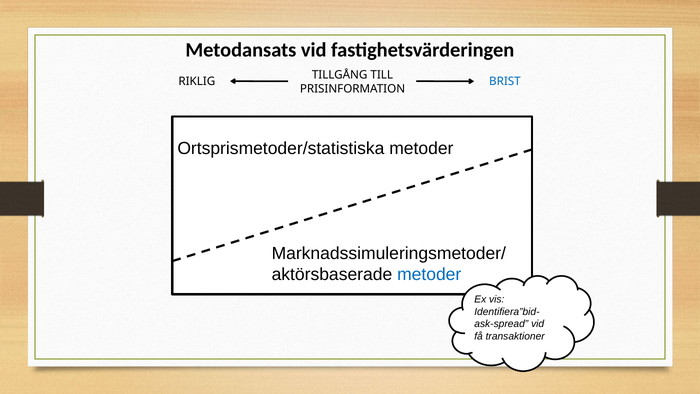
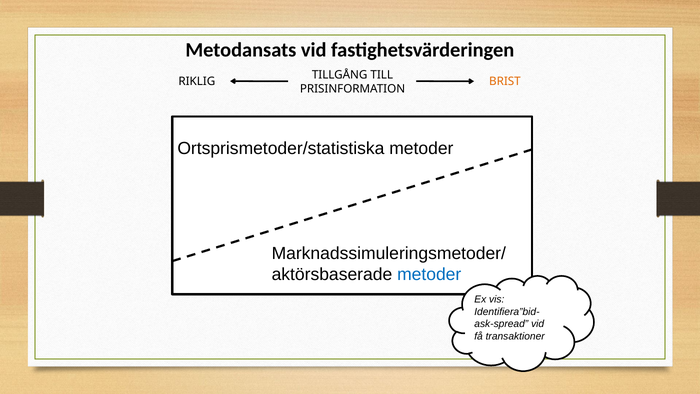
BRIST colour: blue -> orange (505, 81)
